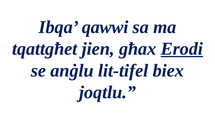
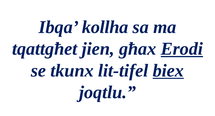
qawwi: qawwi -> kollha (105, 27)
anġlu: anġlu -> tkunx (72, 70)
biex underline: none -> present (168, 70)
